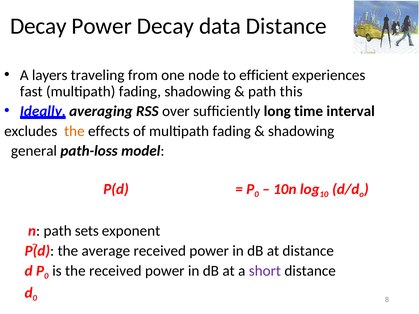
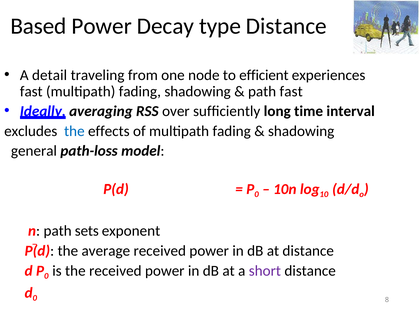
Decay: Decay -> Based (38, 26)
data: data -> type (220, 26)
layers: layers -> detail (50, 75)
path this: this -> fast (291, 91)
the colour: orange -> blue (74, 131)
